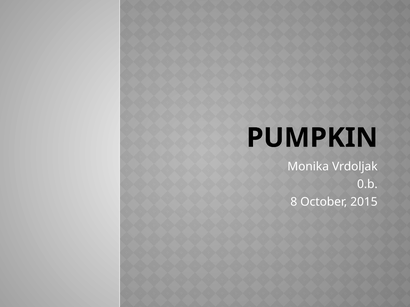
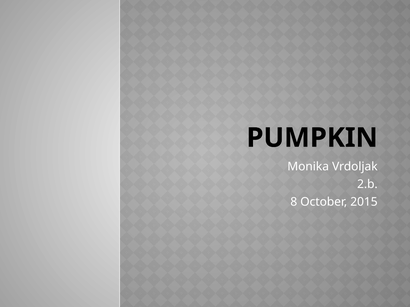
0.b: 0.b -> 2.b (367, 185)
